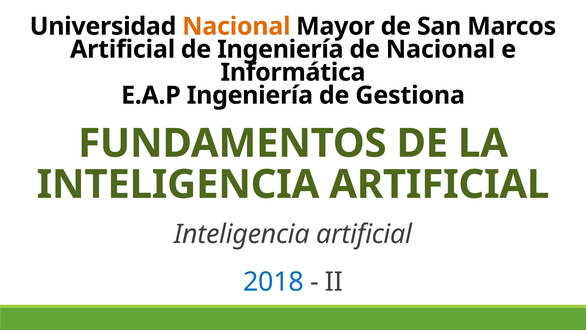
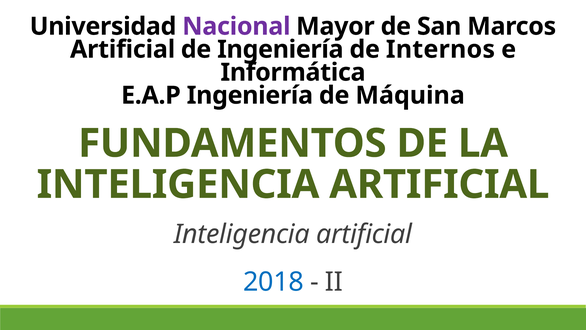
Nacional colour: orange -> purple (236, 26)
de Nacional: Nacional -> Internos (440, 49)
Gestiona: Gestiona -> Máquina (410, 95)
